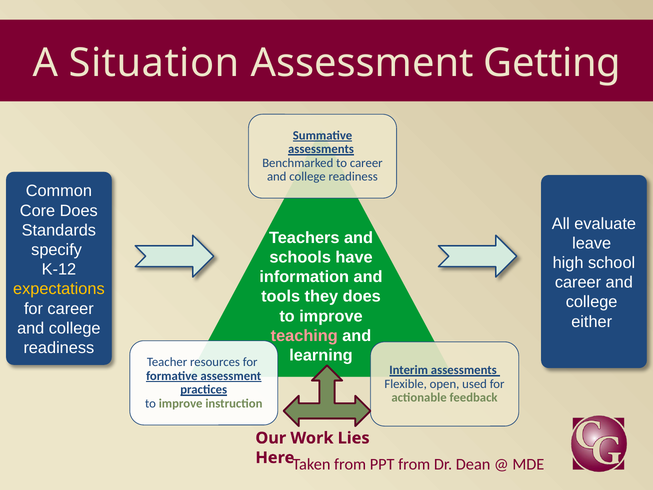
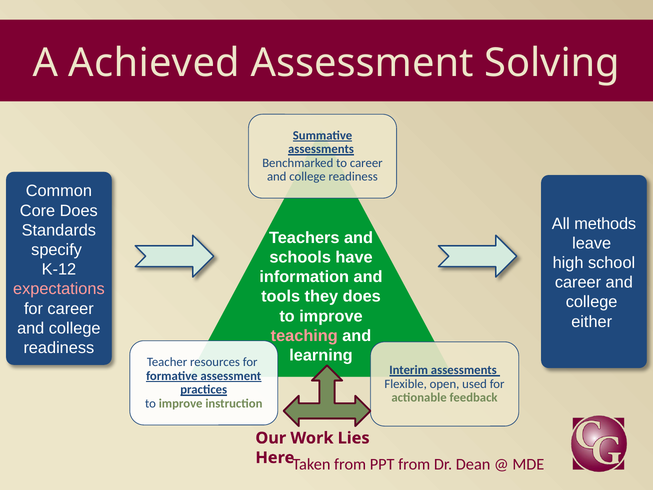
Situation: Situation -> Achieved (154, 63)
Getting: Getting -> Solving (552, 63)
evaluate: evaluate -> methods (605, 224)
expectations colour: yellow -> pink (59, 289)
